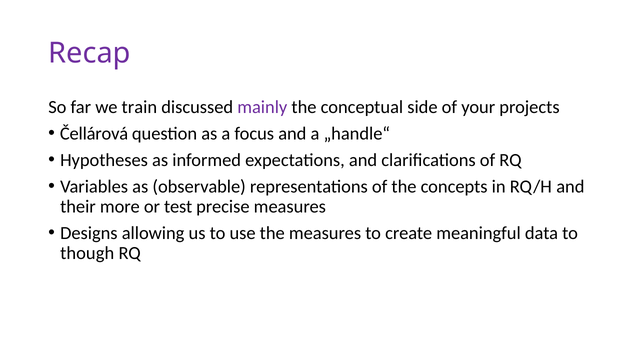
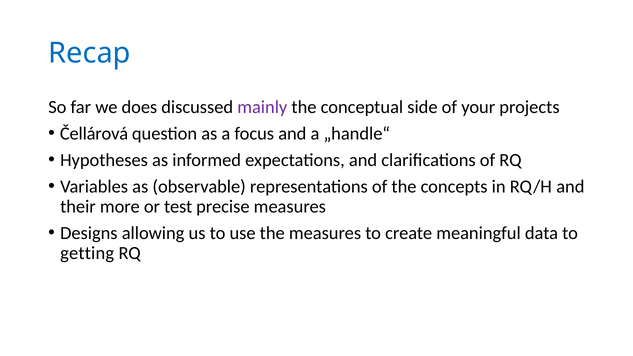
Recap colour: purple -> blue (89, 53)
train: train -> does (139, 107)
though: though -> getting (87, 253)
